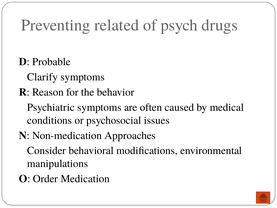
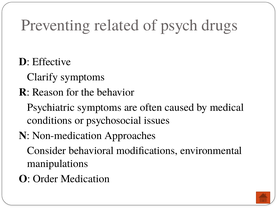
Probable: Probable -> Effective (52, 62)
